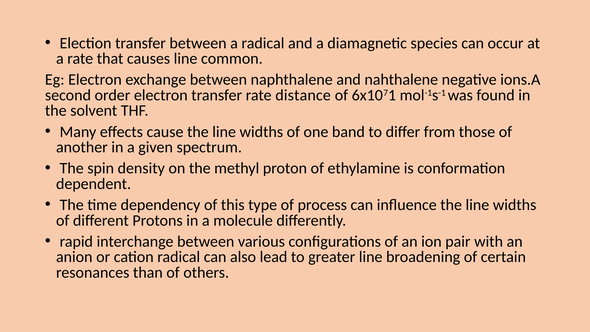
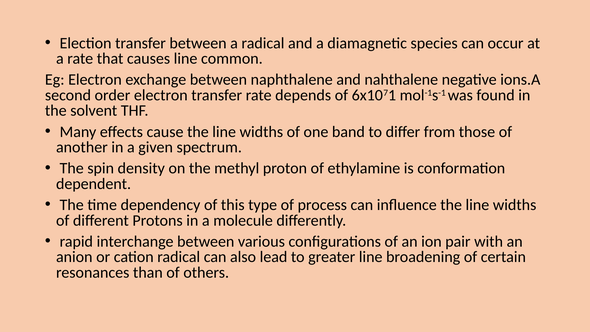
distance: distance -> depends (303, 95)
